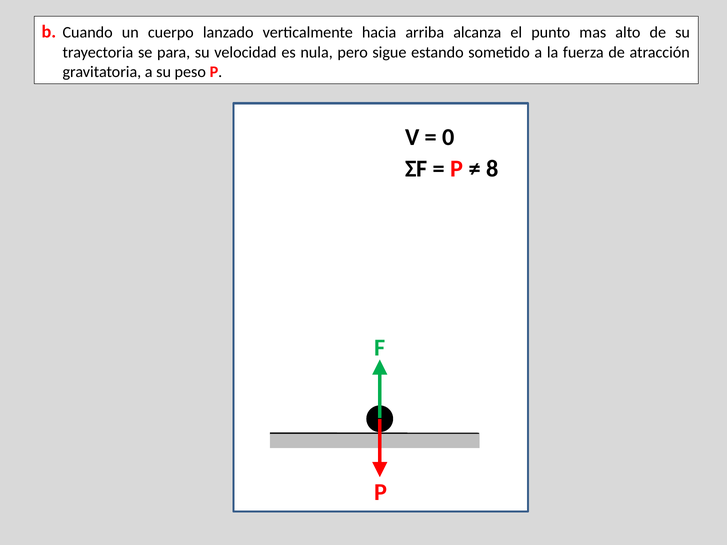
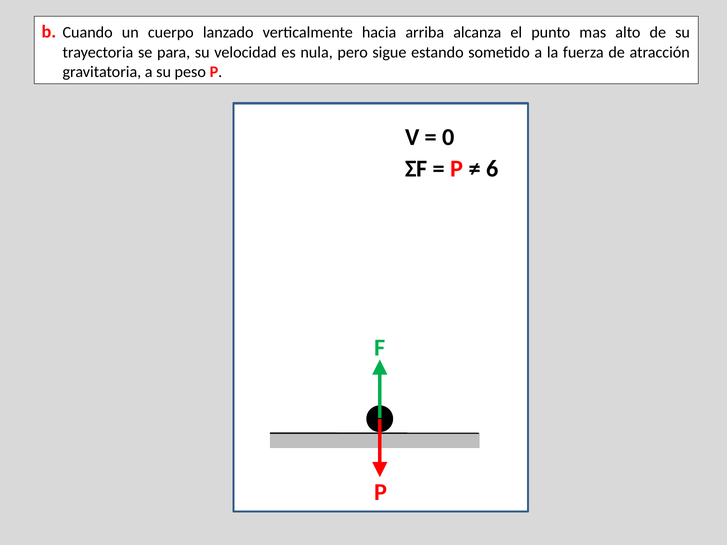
8: 8 -> 6 (492, 169)
